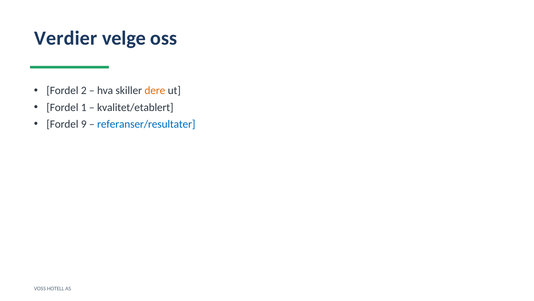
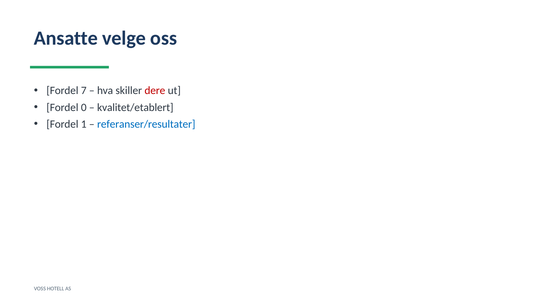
Verdier: Verdier -> Ansatte (66, 38)
2: 2 -> 7 (84, 90)
dere colour: orange -> red (155, 90)
1: 1 -> 0 (84, 107)
9: 9 -> 1 (84, 124)
